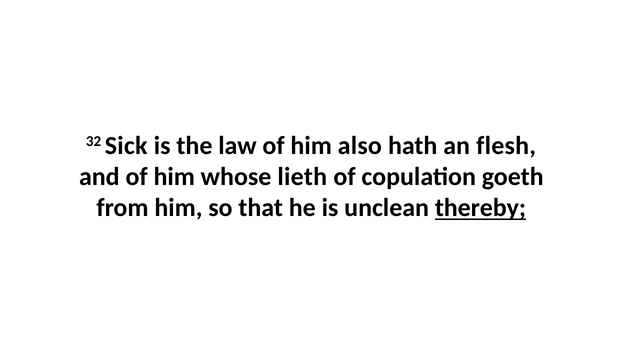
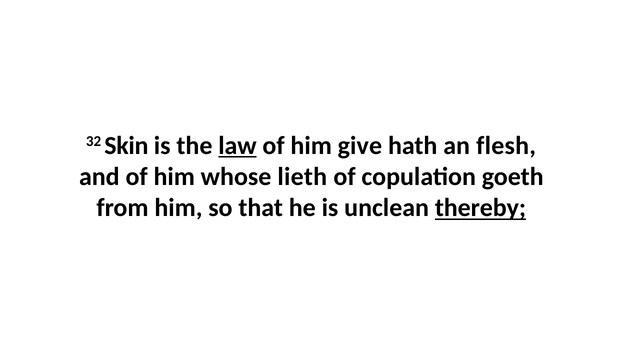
Sick: Sick -> Skin (126, 146)
law underline: none -> present (237, 146)
also: also -> give (360, 146)
